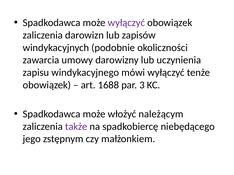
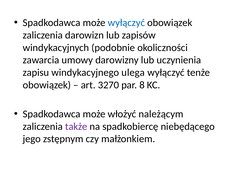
wyłączyć colour: purple -> blue (126, 23)
mówi: mówi -> ulega (133, 73)
1688: 1688 -> 3270 (108, 85)
3: 3 -> 8 (142, 85)
